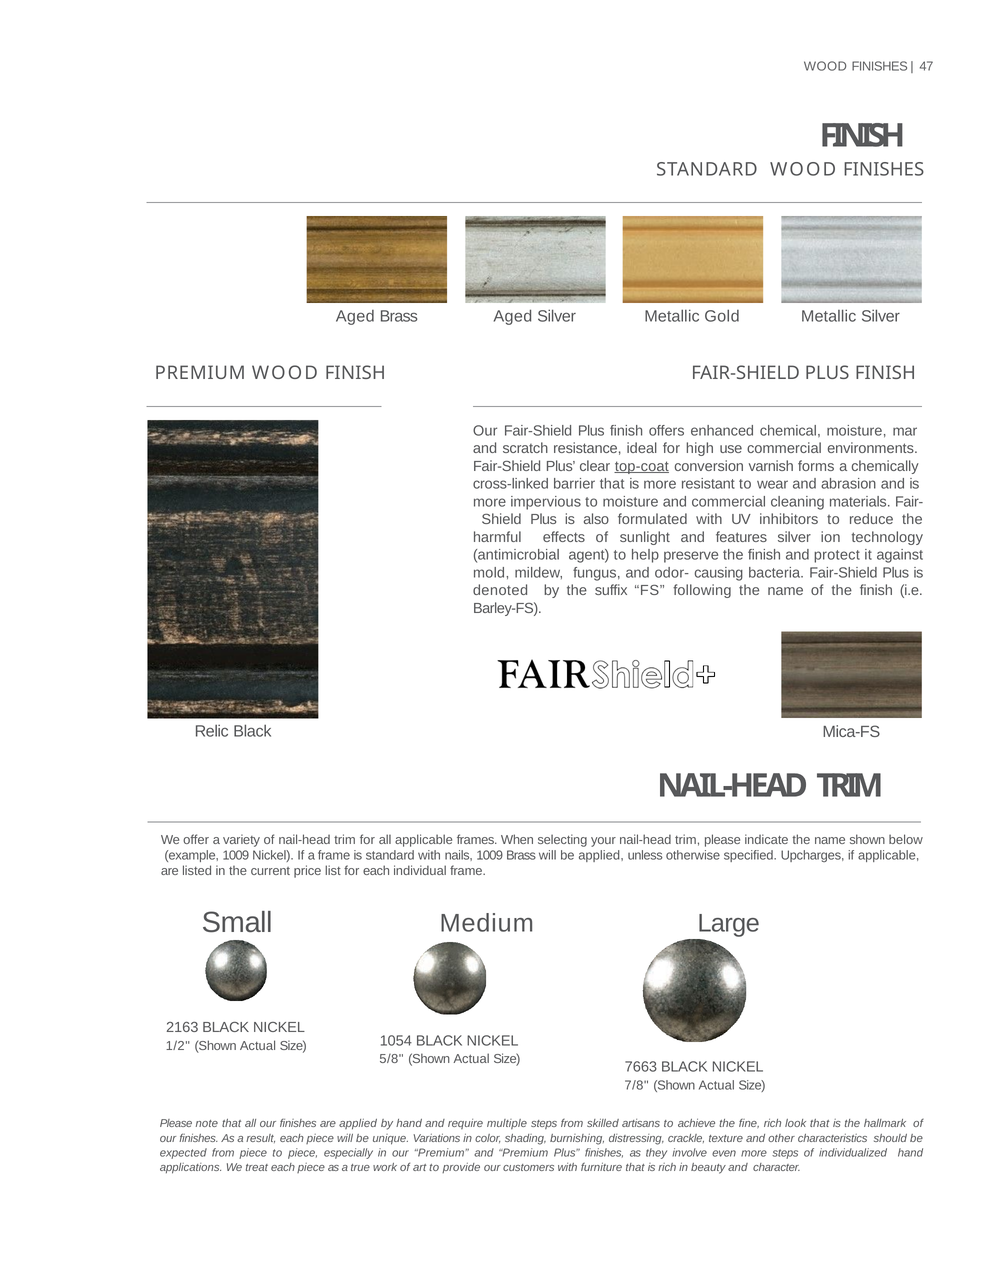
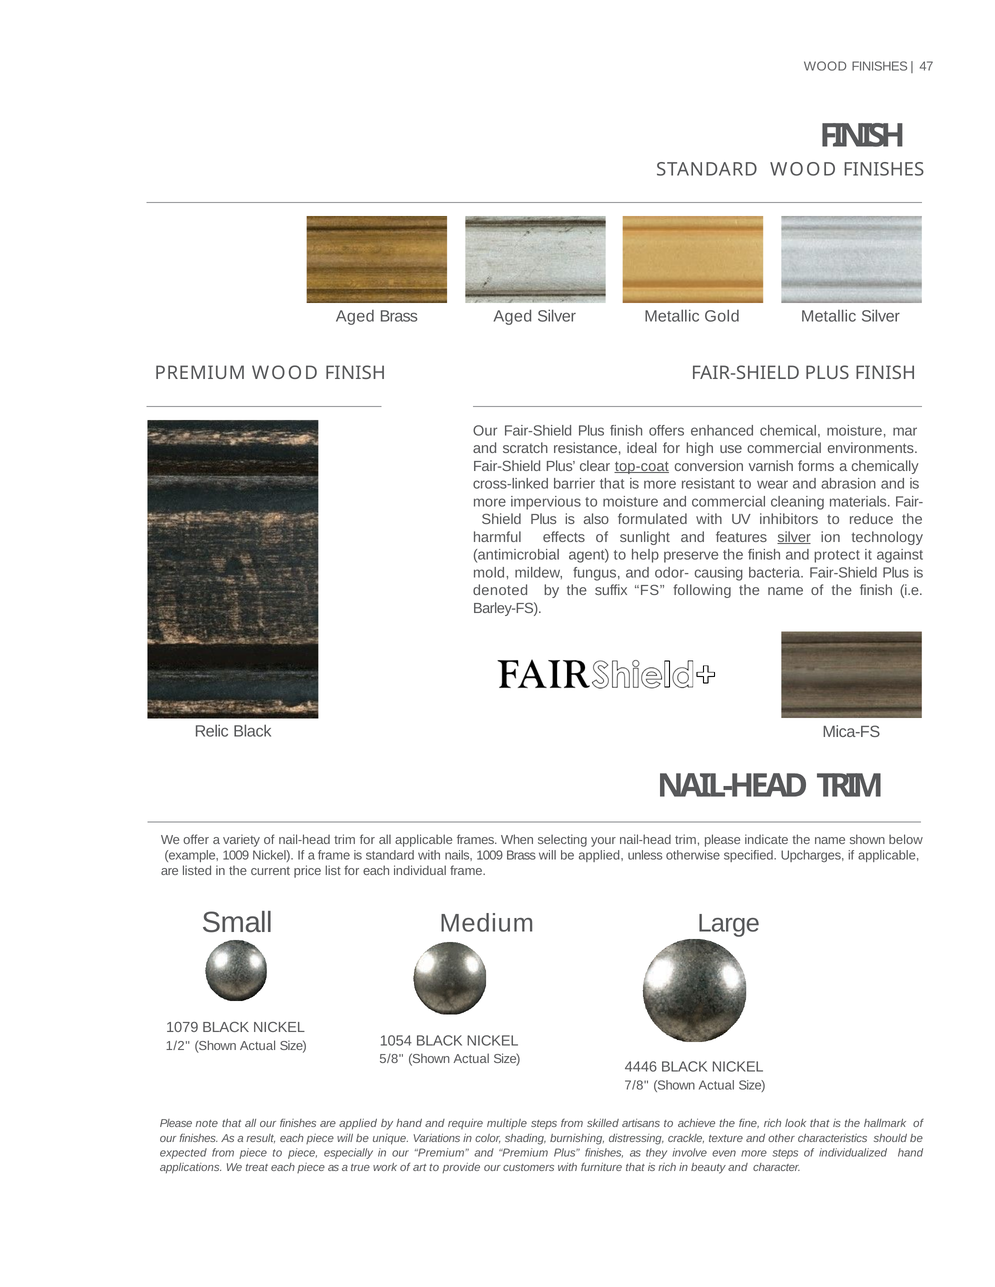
silver underline: none -> present (794, 538)
2163: 2163 -> 1079 (182, 1028)
7663: 7663 -> 4446 (641, 1068)
